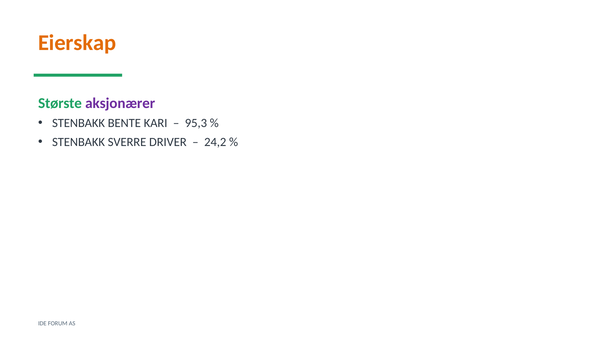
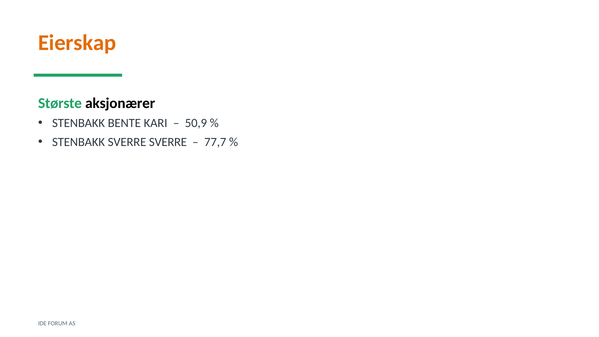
aksjonærer colour: purple -> black (120, 103)
95,3: 95,3 -> 50,9 (196, 123)
SVERRE DRIVER: DRIVER -> SVERRE (168, 142)
24,2: 24,2 -> 77,7 (215, 142)
